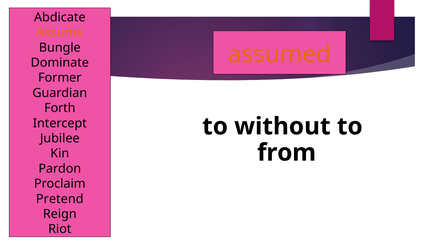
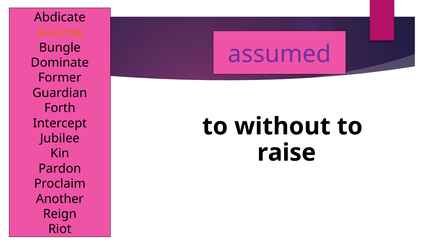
assumed colour: orange -> purple (280, 54)
from: from -> raise (287, 153)
Pretend: Pretend -> Another (60, 199)
